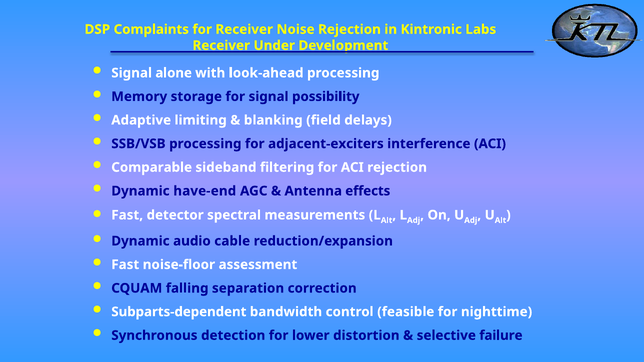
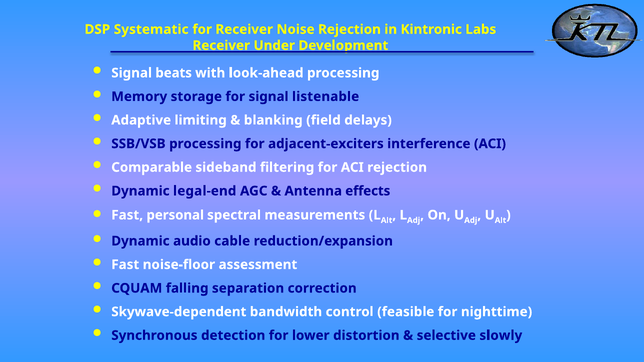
Complaints: Complaints -> Systematic (151, 29)
alone: alone -> beats (174, 73)
possibility: possibility -> listenable (326, 97)
have-end: have-end -> legal-end (205, 191)
detector: detector -> personal (175, 215)
Subparts-dependent: Subparts-dependent -> Skywave-dependent (179, 312)
failure: failure -> slowly (501, 336)
